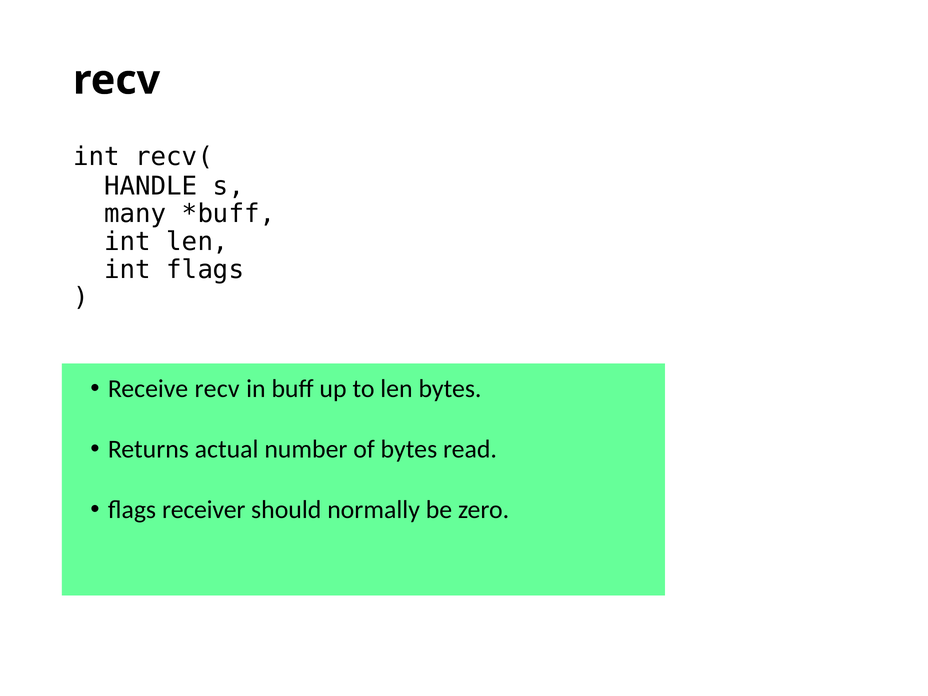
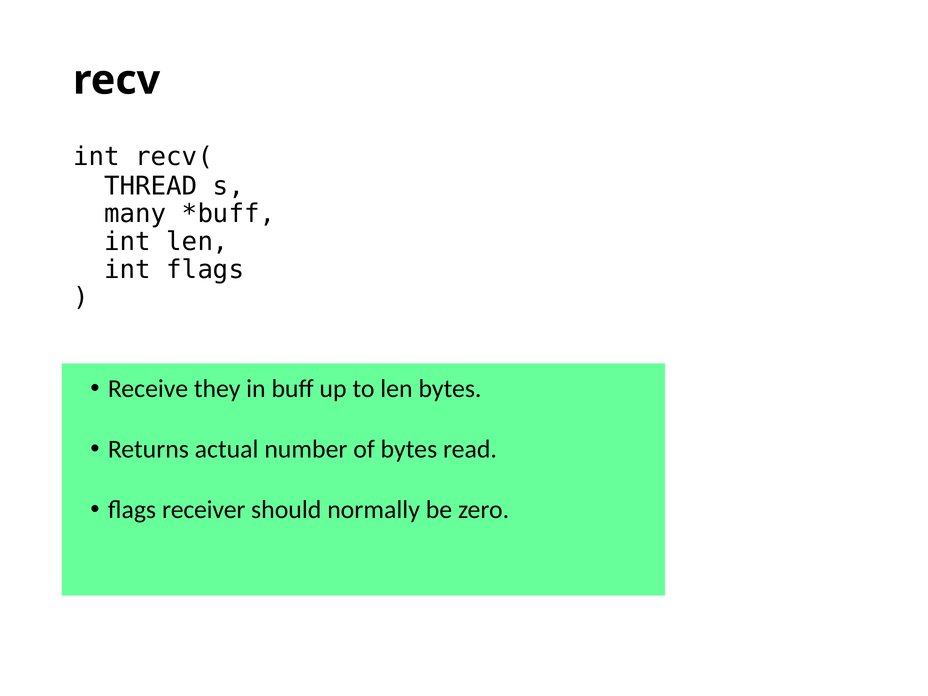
HANDLE: HANDLE -> THREAD (151, 186)
Receive recv: recv -> they (217, 389)
